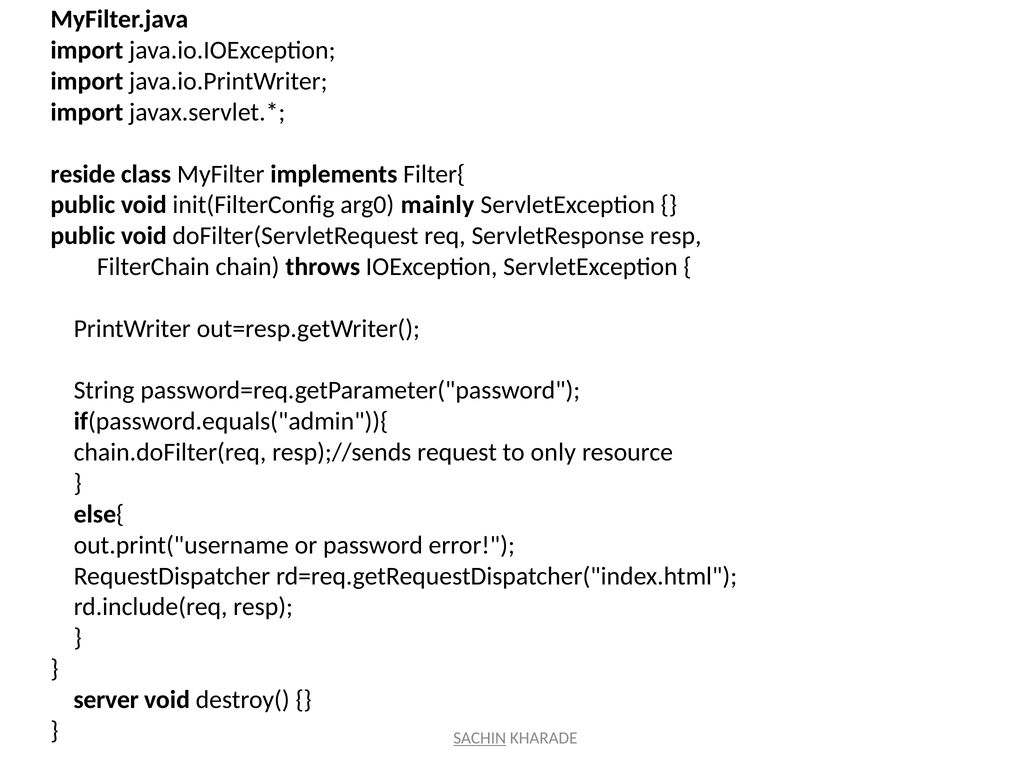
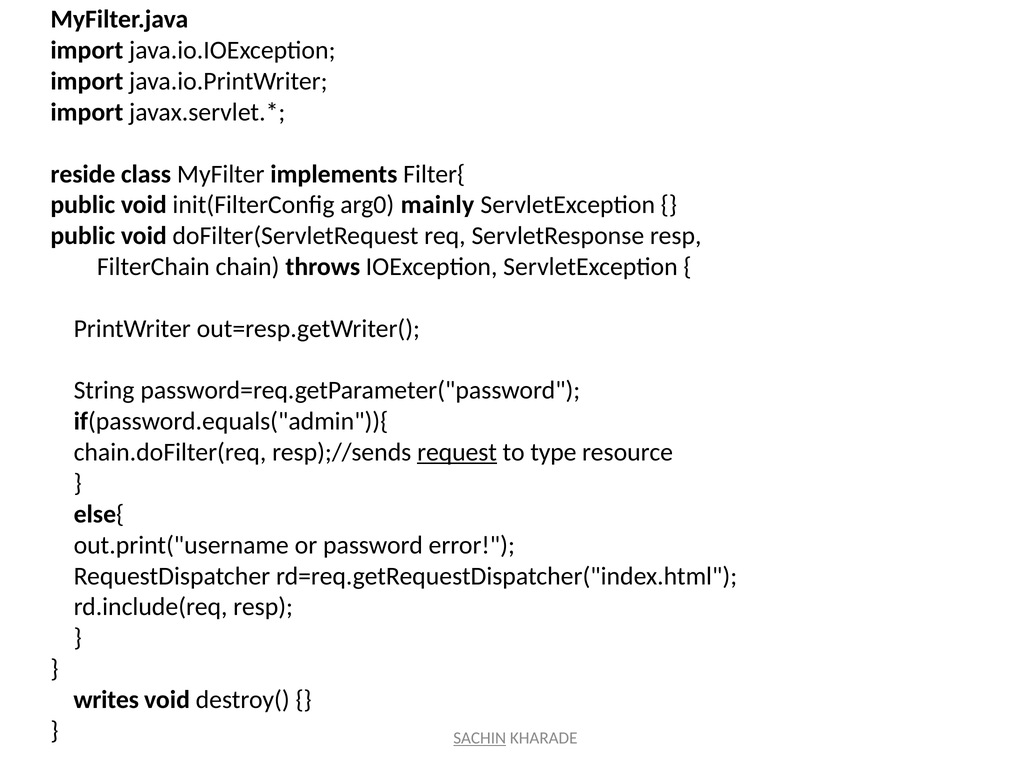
request underline: none -> present (457, 452)
only: only -> type (553, 452)
server: server -> writes (106, 700)
